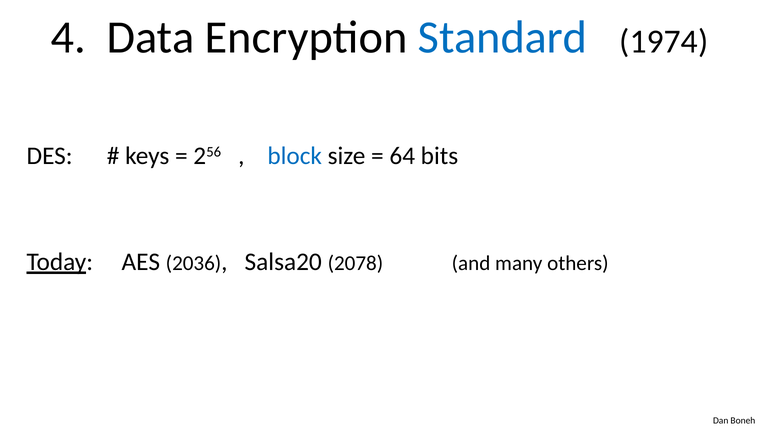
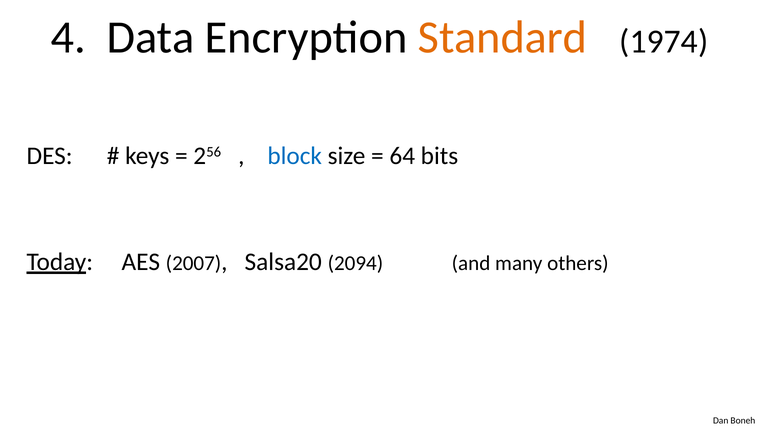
Standard colour: blue -> orange (503, 37)
2036: 2036 -> 2007 (193, 263)
2078: 2078 -> 2094 (355, 263)
